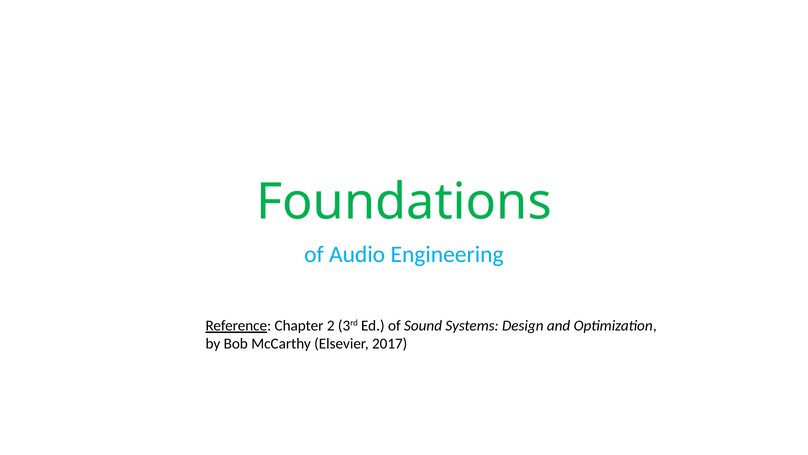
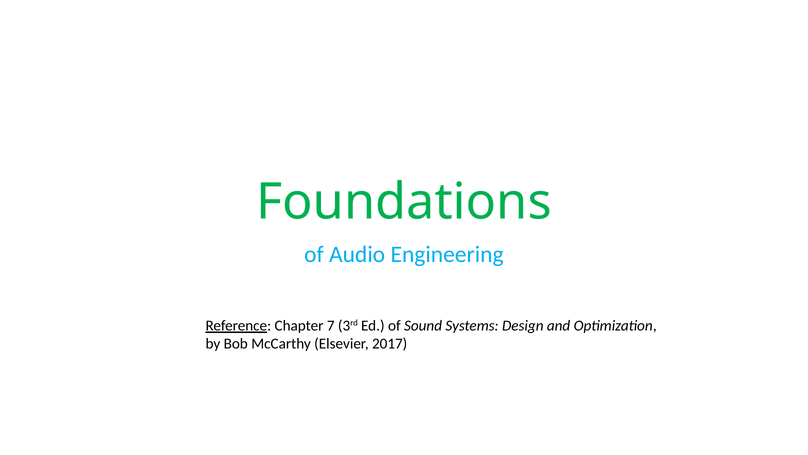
2: 2 -> 7 (331, 325)
